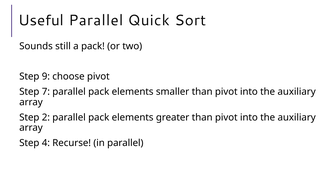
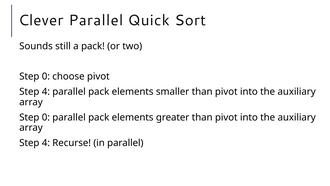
Useful: Useful -> Clever (41, 20)
9: 9 -> 0 (46, 76)
7: 7 -> 4 (46, 92)
2: 2 -> 0 (46, 117)
